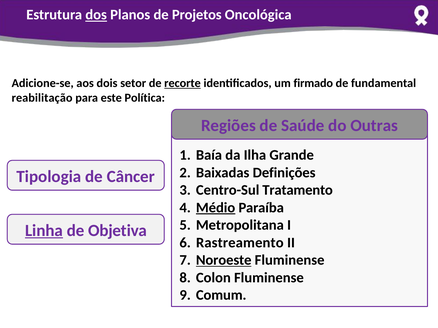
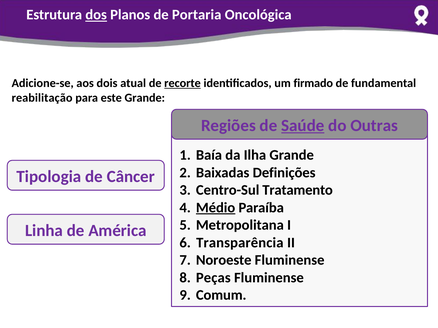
Projetos: Projetos -> Portaria (197, 15)
setor: setor -> atual (133, 83)
este Política: Política -> Grande (145, 98)
Saúde underline: none -> present (303, 126)
Linha underline: present -> none (44, 231)
Objetiva: Objetiva -> América (117, 231)
Rastreamento: Rastreamento -> Transparência (240, 243)
Noroeste underline: present -> none (224, 260)
Colon: Colon -> Peças (213, 278)
